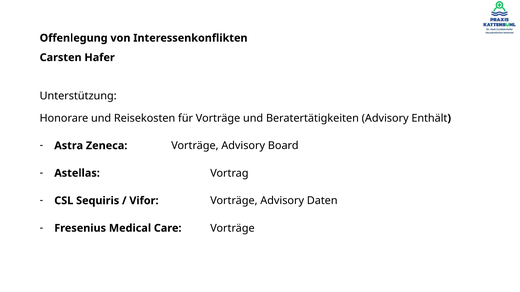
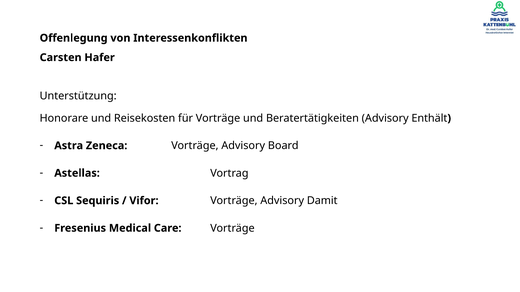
Daten: Daten -> Damit (322, 201)
